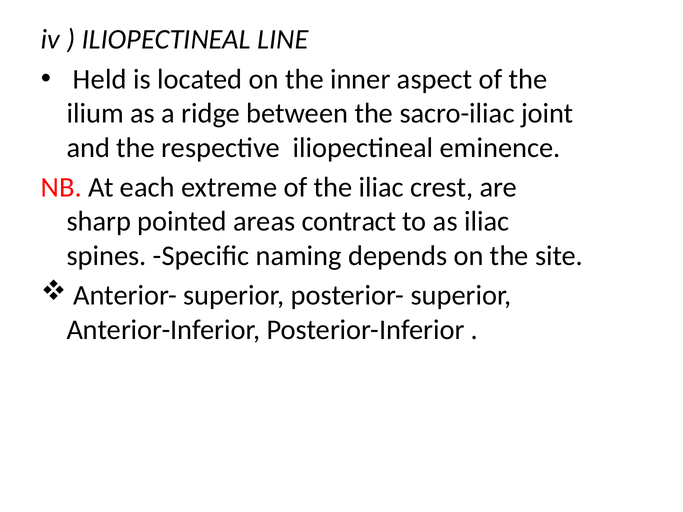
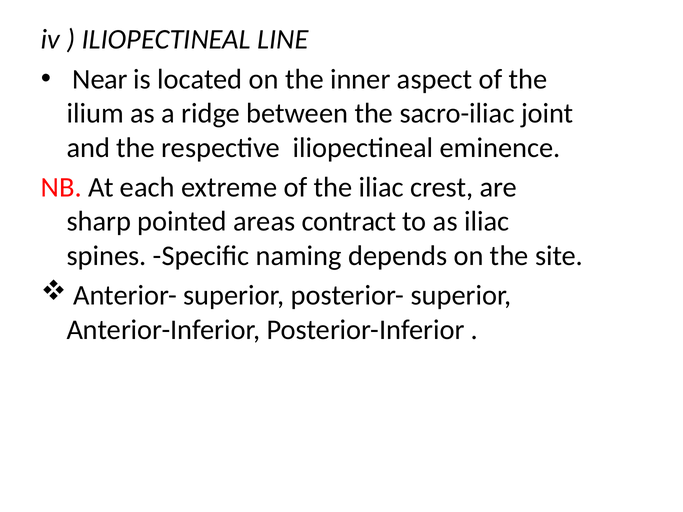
Held: Held -> Near (100, 79)
